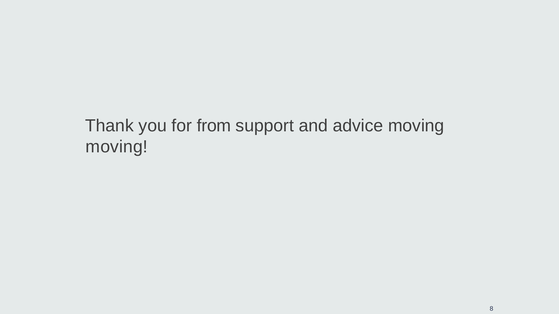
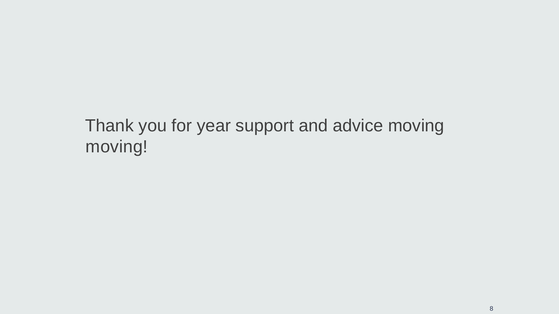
from: from -> year (214, 126)
